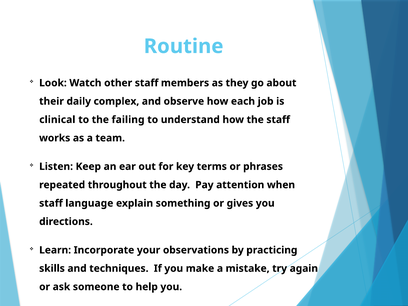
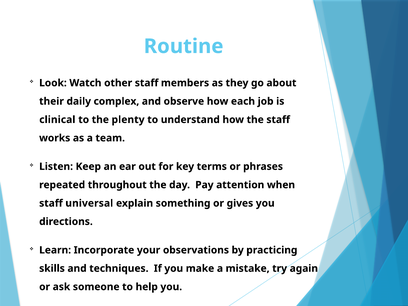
failing: failing -> plenty (128, 120)
language: language -> universal (89, 203)
